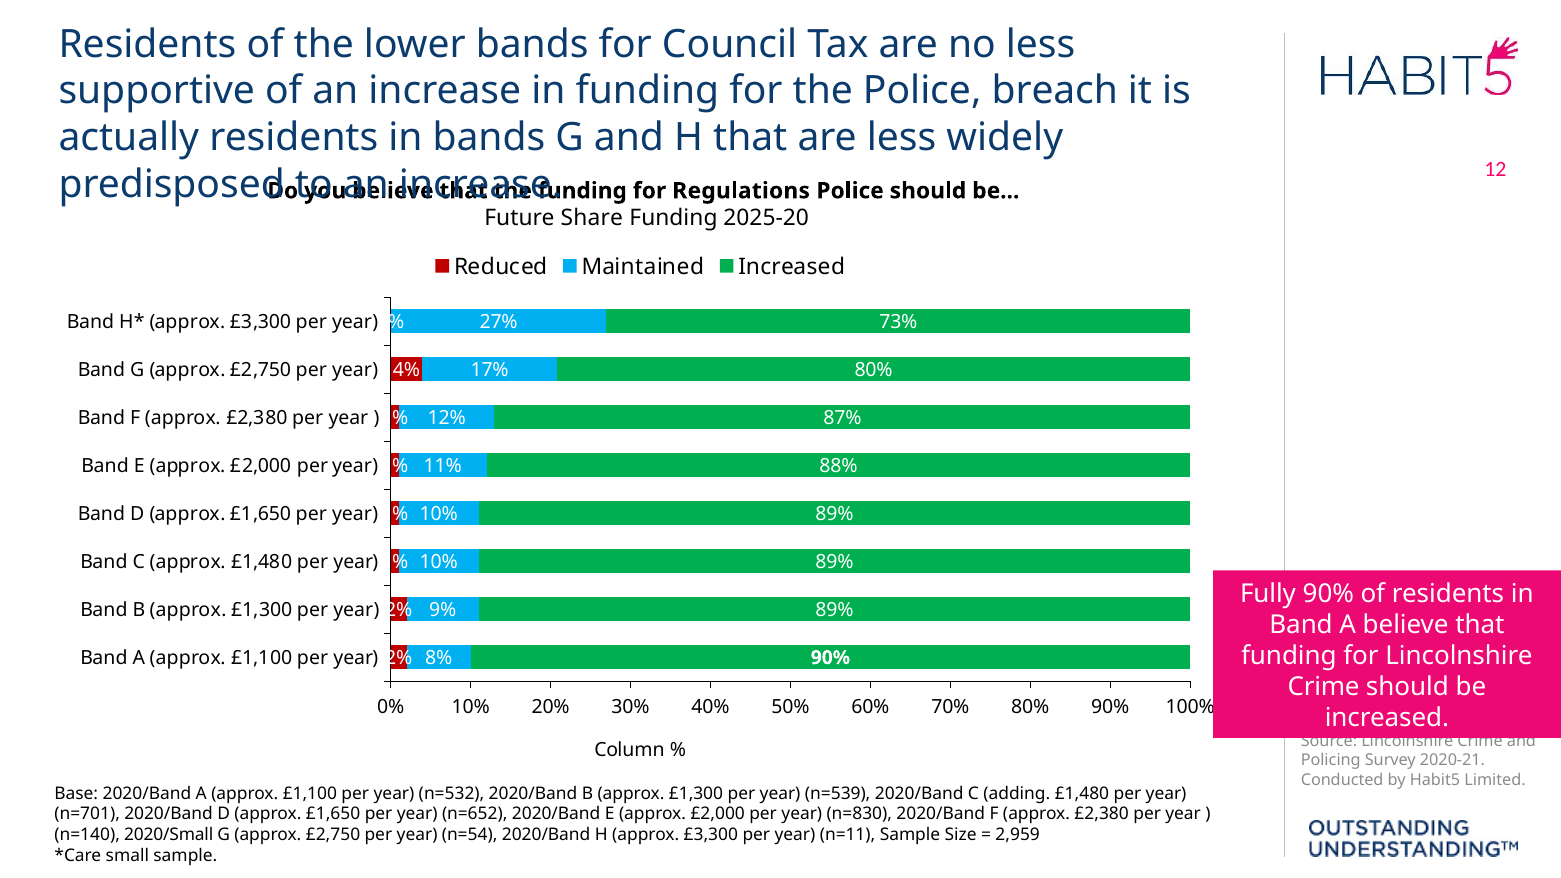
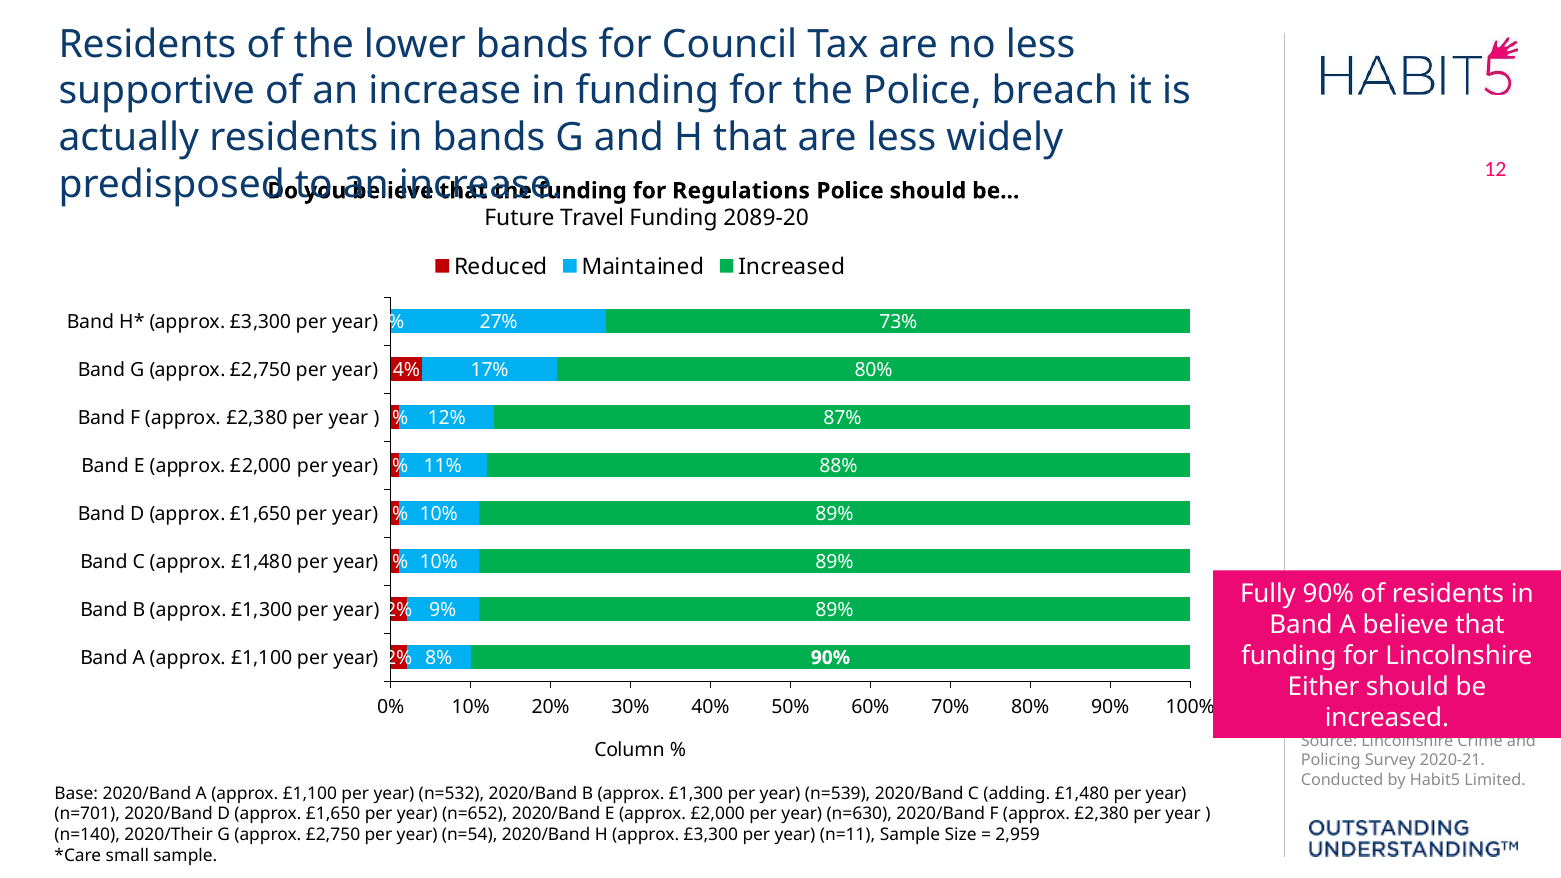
Share: Share -> Travel (592, 218)
2025-20: 2025-20 -> 2089-20 (766, 218)
Crime: Crime -> Either (1324, 687)
n=830: n=830 -> n=630 (859, 814)
2020/Small: 2020/Small -> 2020/Their (169, 835)
